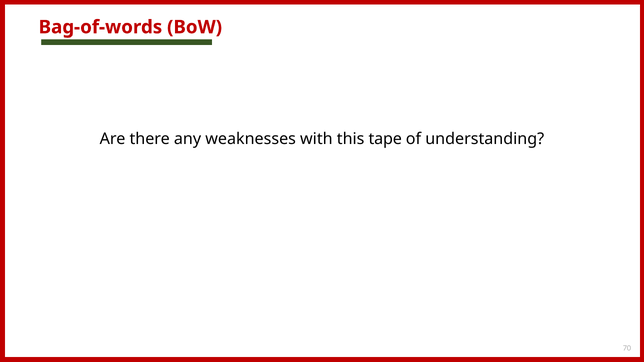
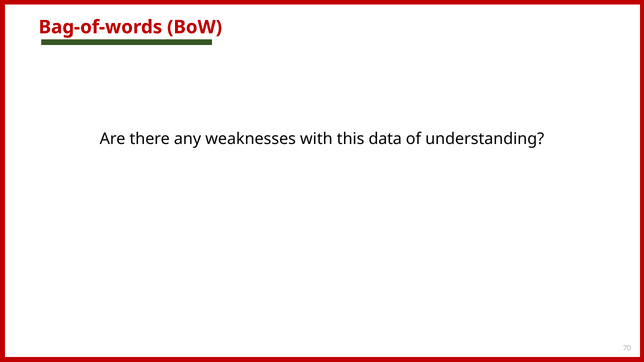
tape: tape -> data (385, 139)
